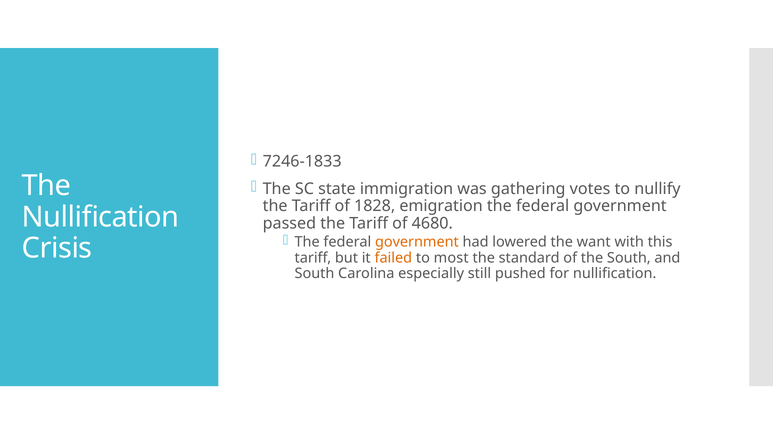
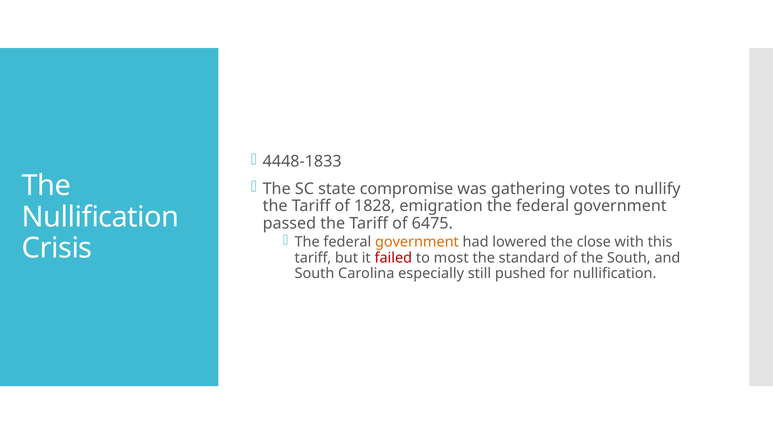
7246-1833: 7246-1833 -> 4448-1833 (302, 162)
immigration: immigration -> compromise (407, 189)
4680: 4680 -> 6475 (432, 223)
want: want -> close (594, 242)
failed colour: orange -> red (393, 258)
